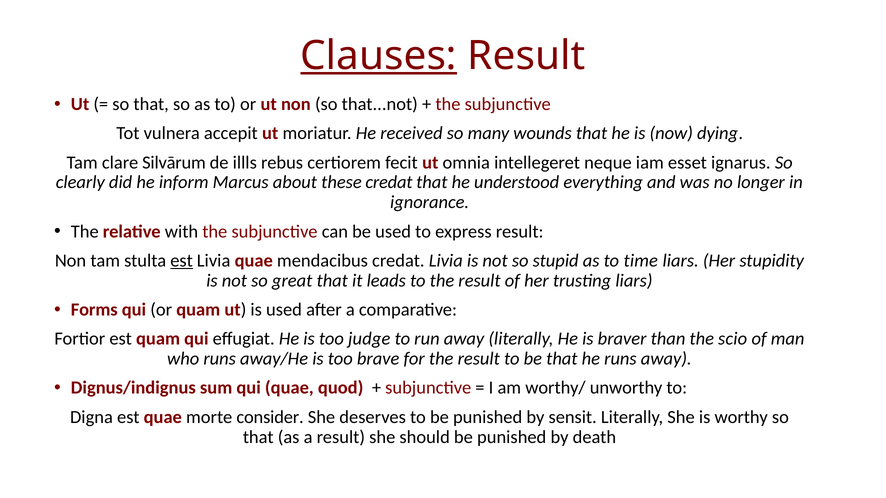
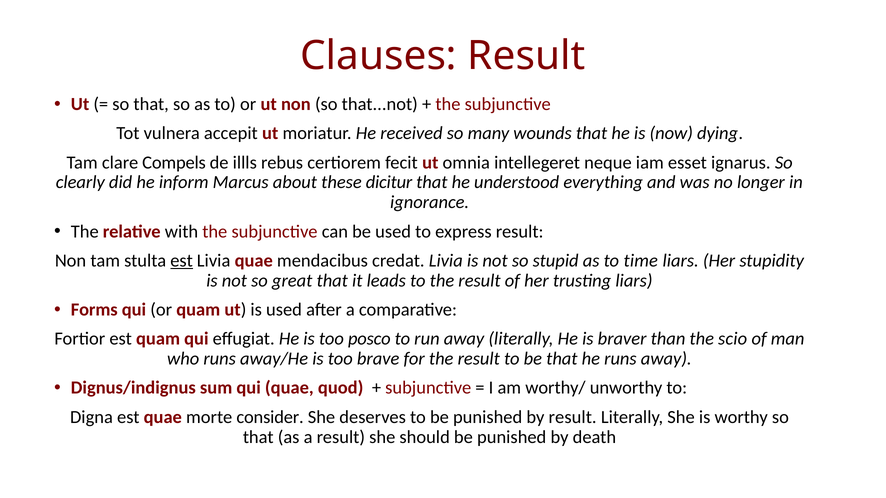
Clauses underline: present -> none (379, 56)
Silvārum: Silvārum -> Compels (174, 163)
these credat: credat -> dicitur (389, 183)
judge: judge -> posco (369, 339)
by sensit: sensit -> result (573, 417)
